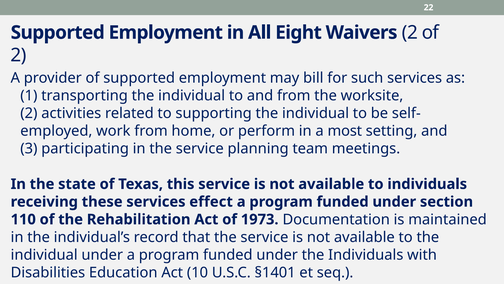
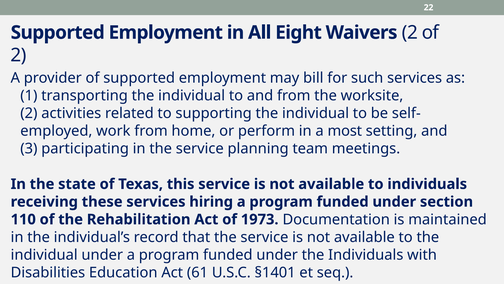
effect: effect -> hiring (211, 201)
10: 10 -> 61 (197, 272)
